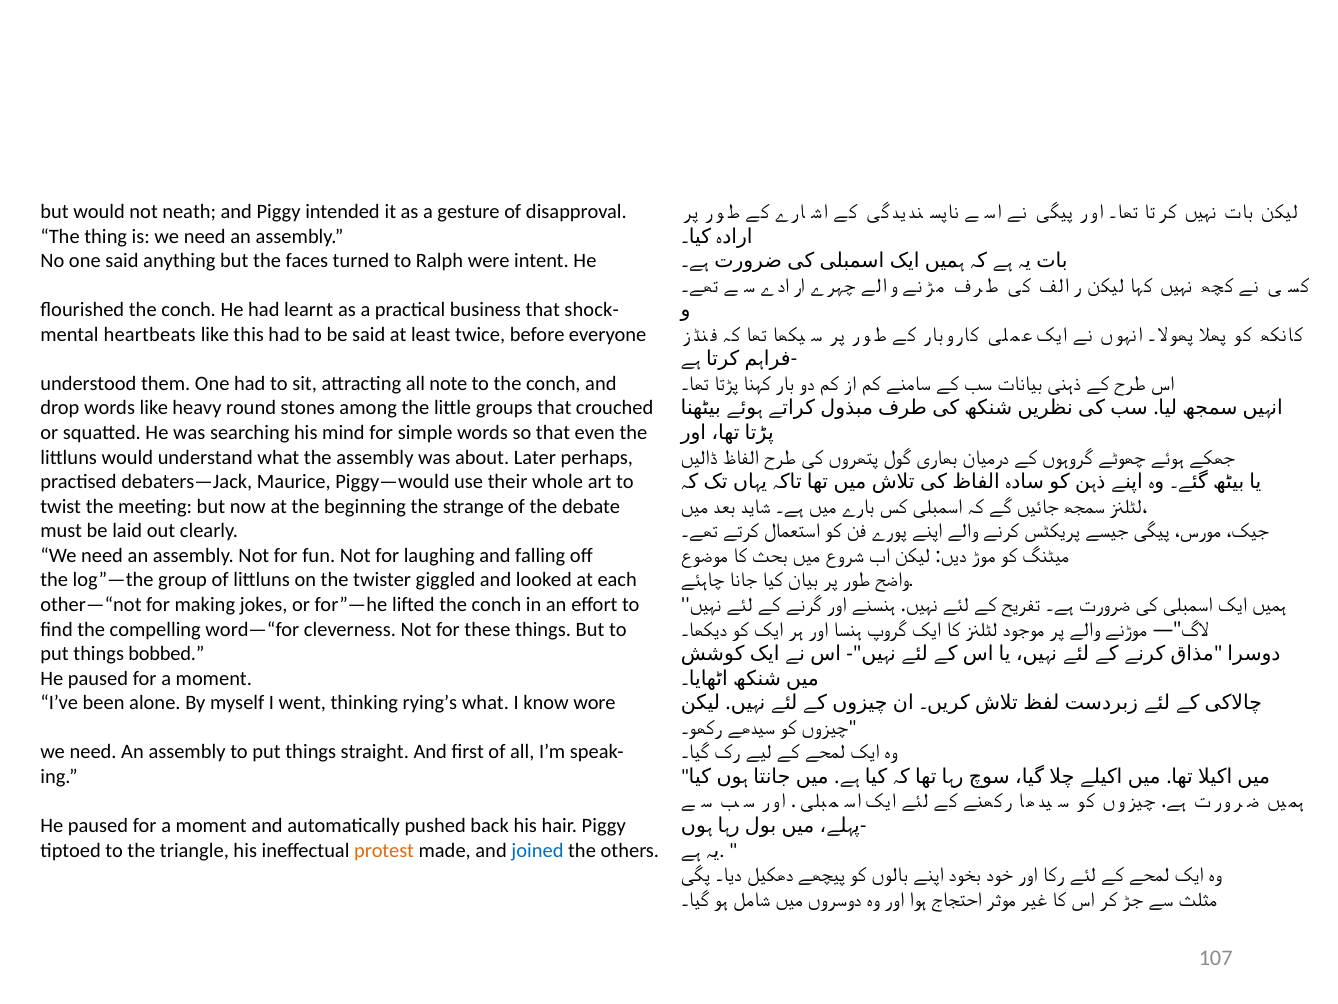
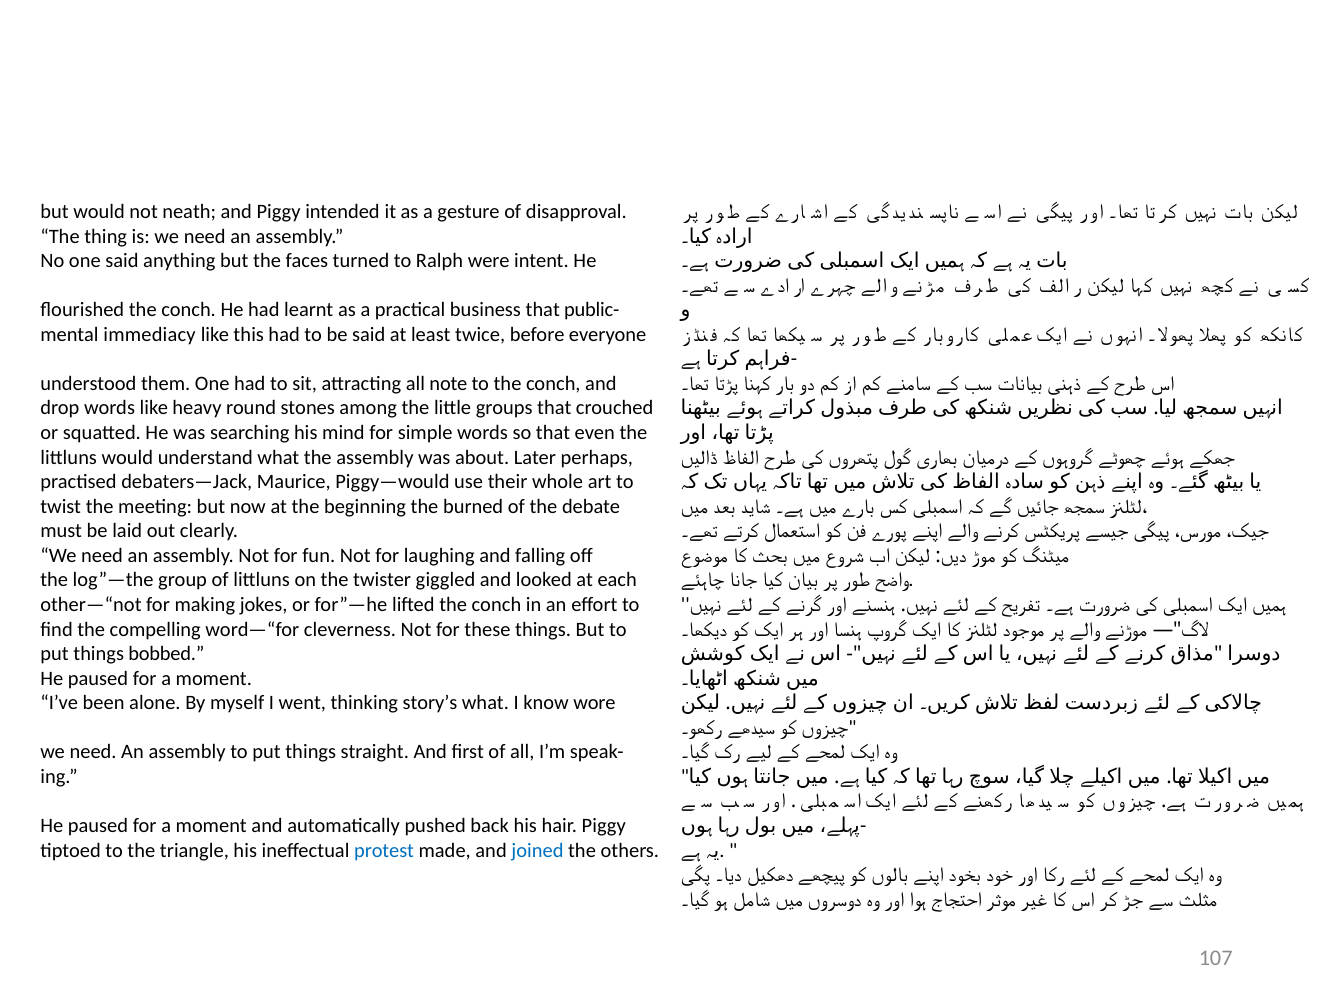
shock-: shock- -> public- (592, 310)
heartbeats: heartbeats -> immediacy (150, 334)
strange: strange -> burned (473, 506)
rying’s: rying’s -> story’s (430, 703)
protest colour: orange -> blue (384, 850)
